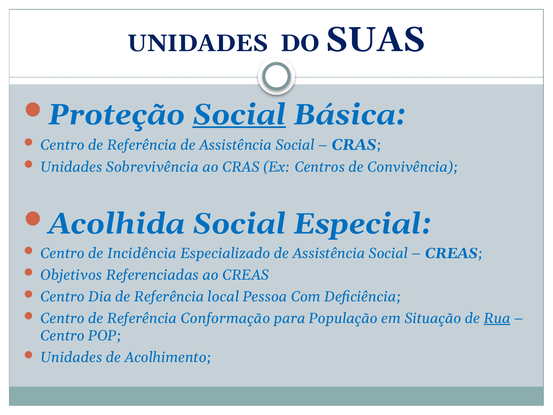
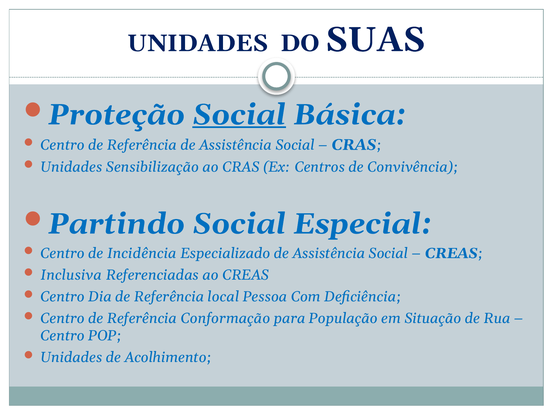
Sobrevivência: Sobrevivência -> Sensibilização (152, 167)
Acolhida: Acolhida -> Partindo (117, 224)
Objetivos: Objetivos -> Inclusiva (71, 275)
Rua underline: present -> none (497, 318)
